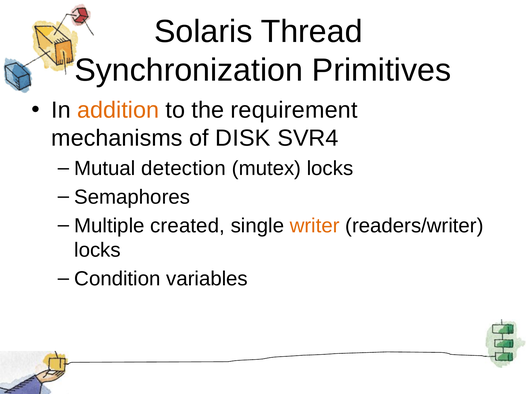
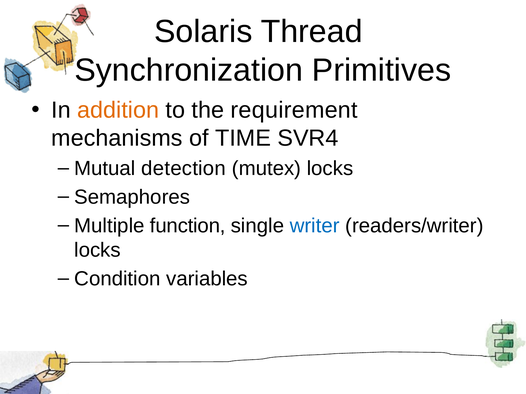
DISK: DISK -> TIME (243, 138)
created: created -> function (188, 226)
writer colour: orange -> blue (315, 226)
